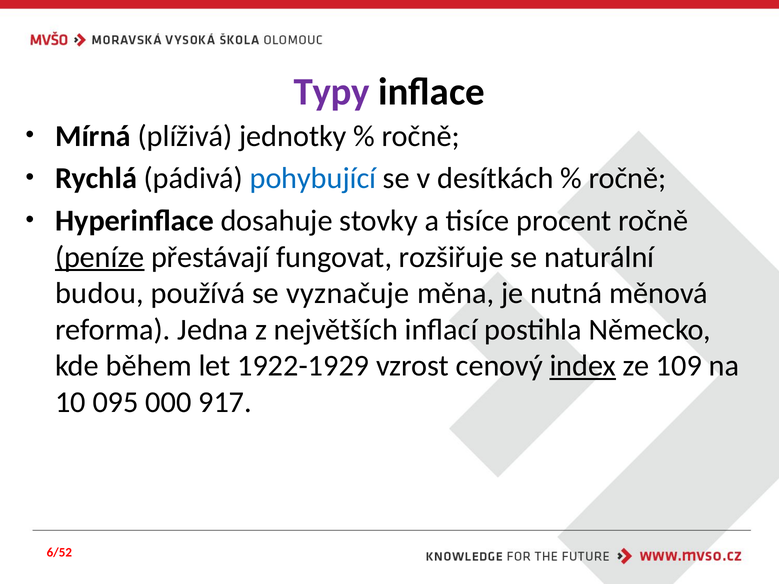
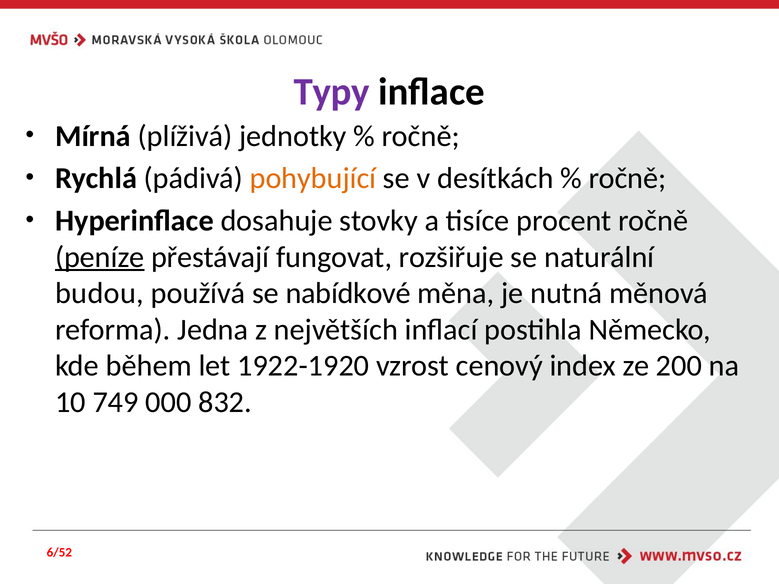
pohybující colour: blue -> orange (313, 179)
vyznačuje: vyznačuje -> nabídkové (348, 293)
1922-1929: 1922-1929 -> 1922-1920 (303, 366)
index underline: present -> none (583, 366)
109: 109 -> 200 (679, 366)
095: 095 -> 749 (116, 402)
917: 917 -> 832 (225, 402)
